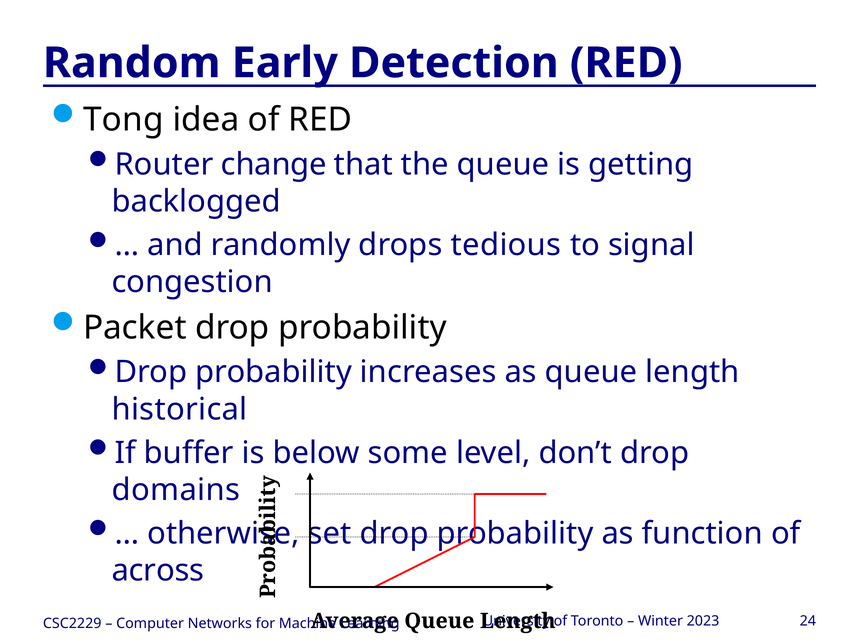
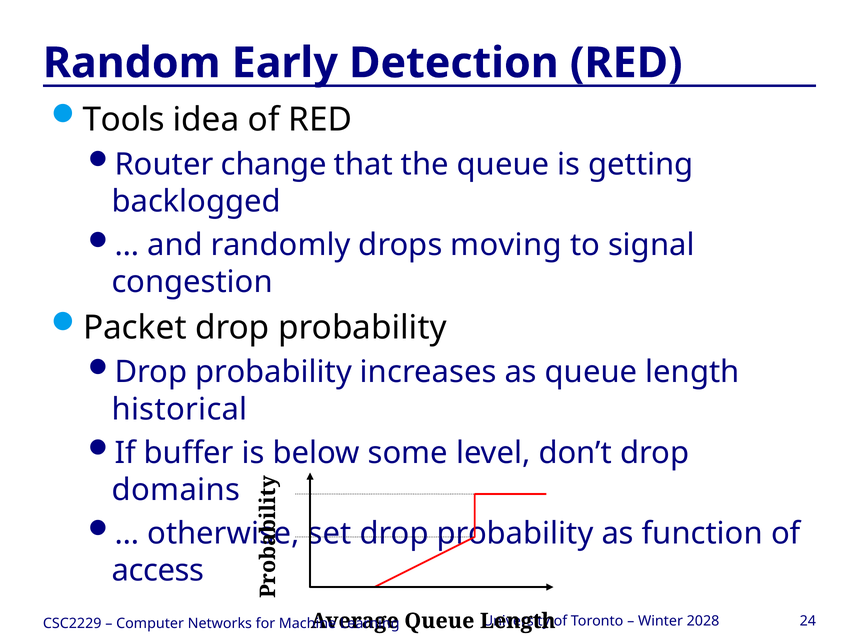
Tong: Tong -> Tools (124, 120)
tedious: tedious -> moving (506, 245)
across: across -> access (158, 571)
2023: 2023 -> 2028 (703, 622)
